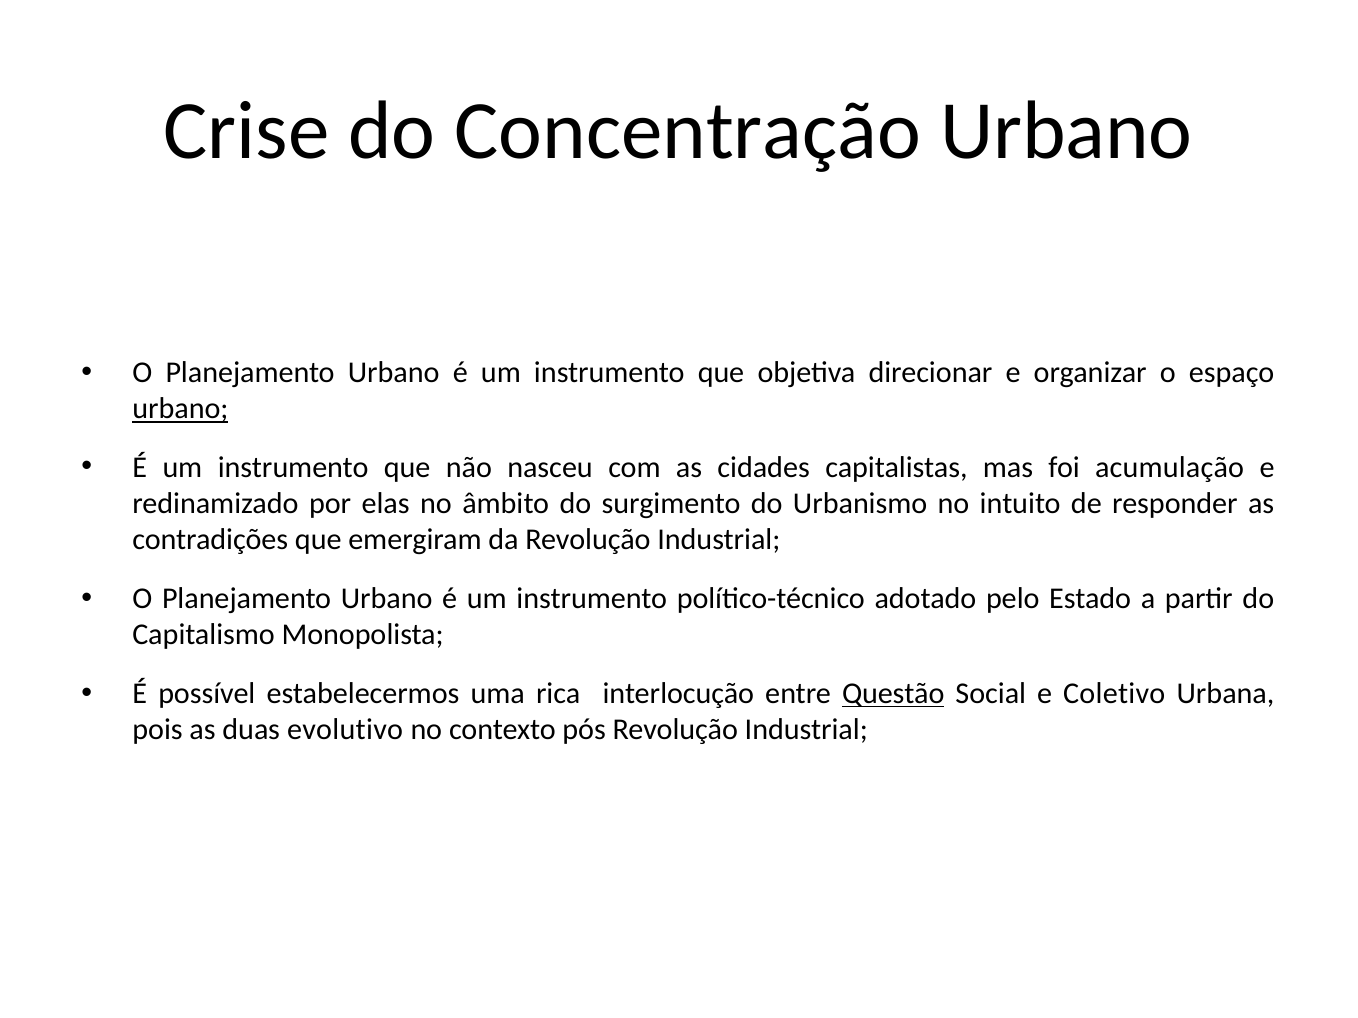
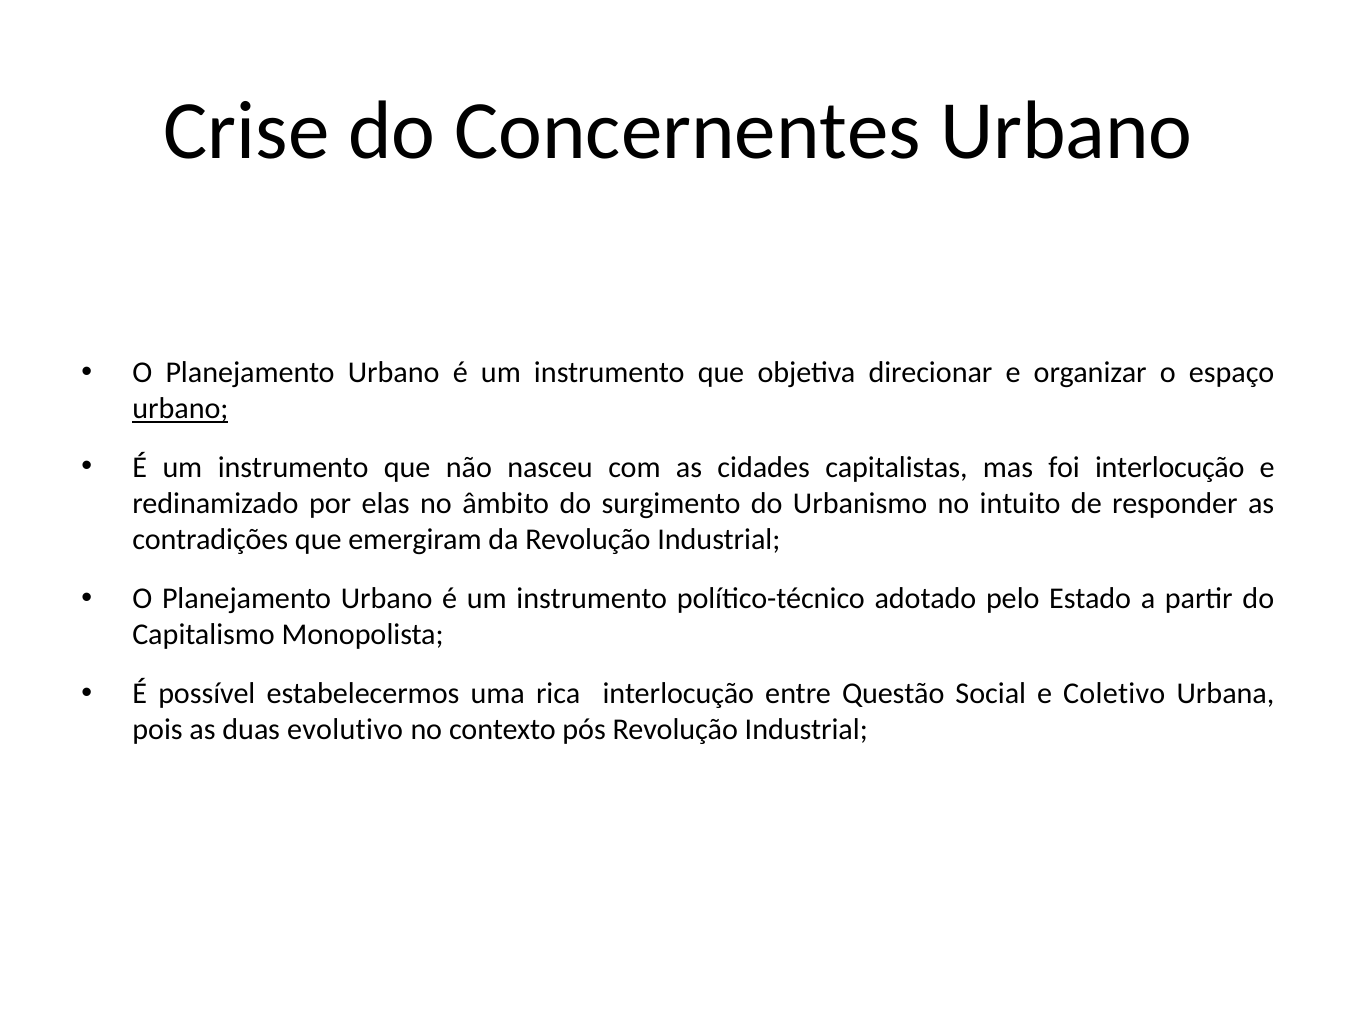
Concentração: Concentração -> Concernentes (688, 131)
foi acumulação: acumulação -> interlocução (1170, 468)
Questão underline: present -> none (893, 694)
